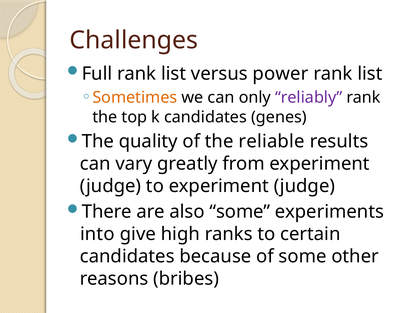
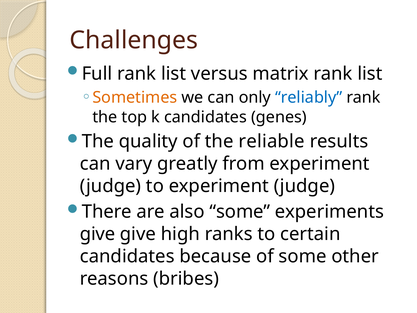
power: power -> matrix (281, 74)
reliably colour: purple -> blue (309, 97)
into: into -> give (98, 234)
